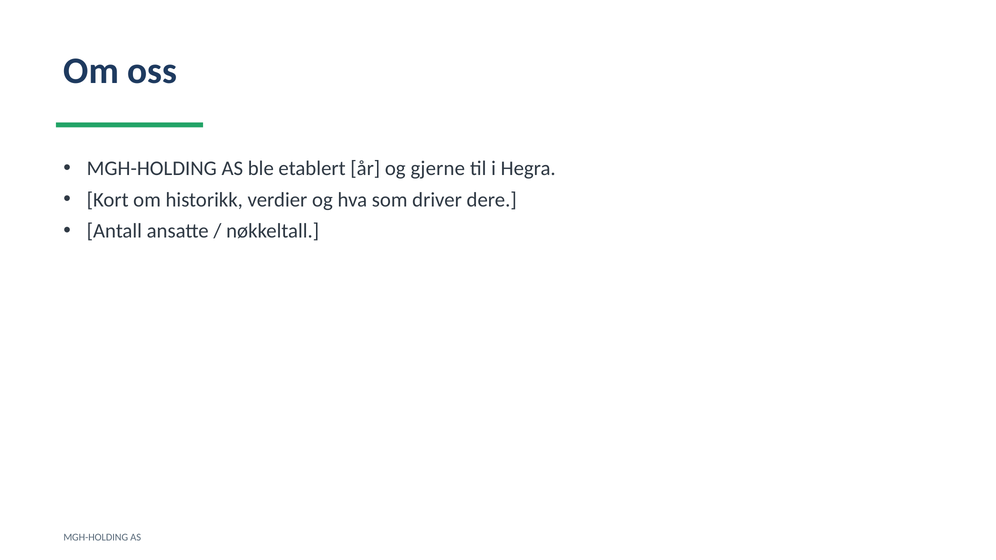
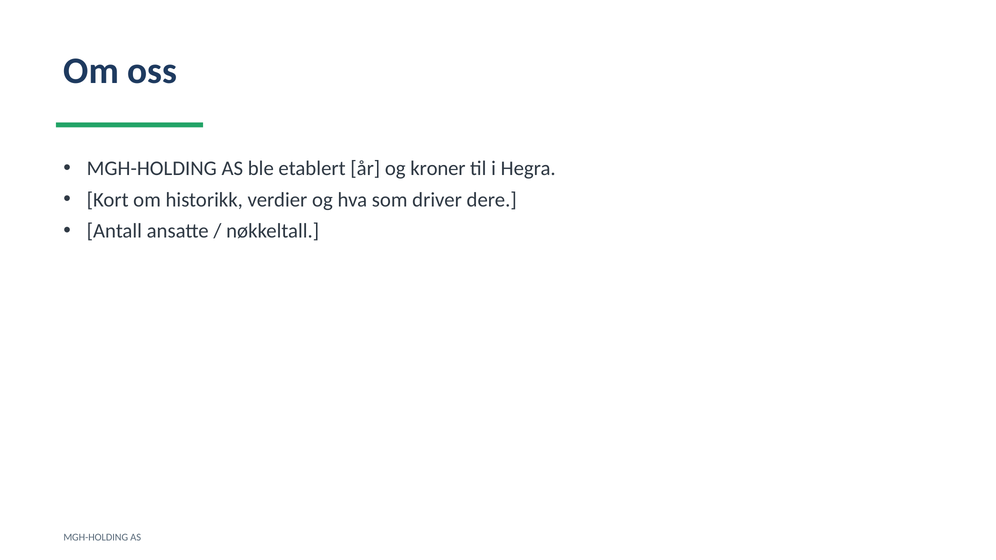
gjerne: gjerne -> kroner (438, 169)
